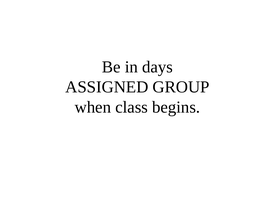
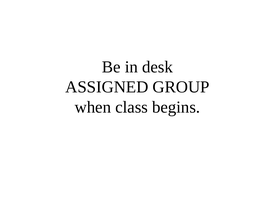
days: days -> desk (157, 67)
